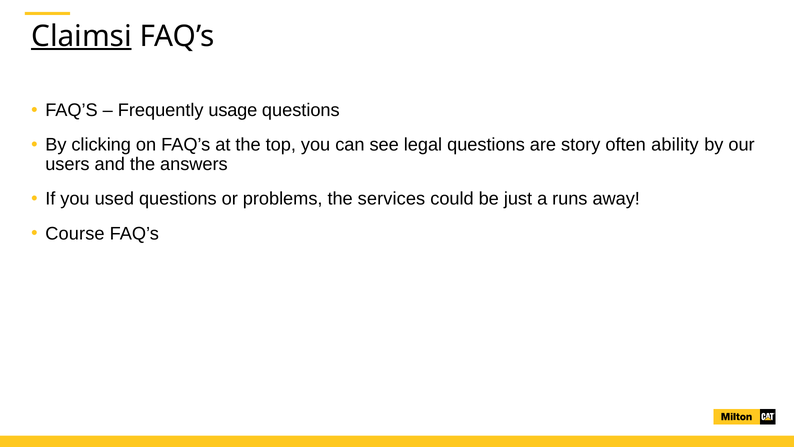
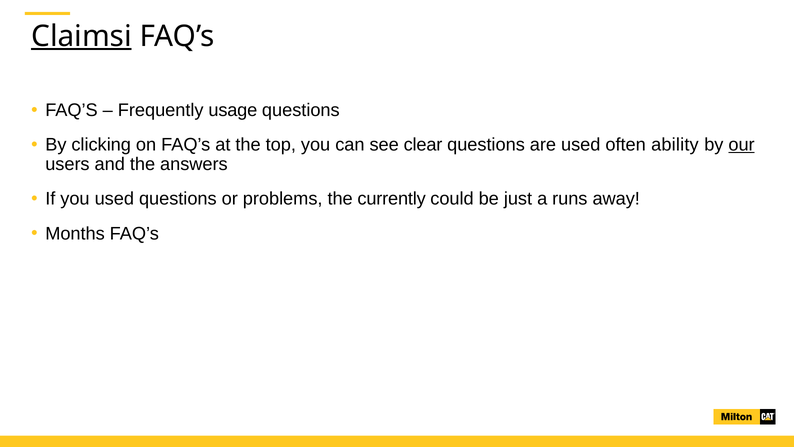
legal: legal -> clear (423, 145)
are story: story -> used (581, 145)
our underline: none -> present (742, 145)
services: services -> currently (392, 199)
Course: Course -> Months (75, 233)
